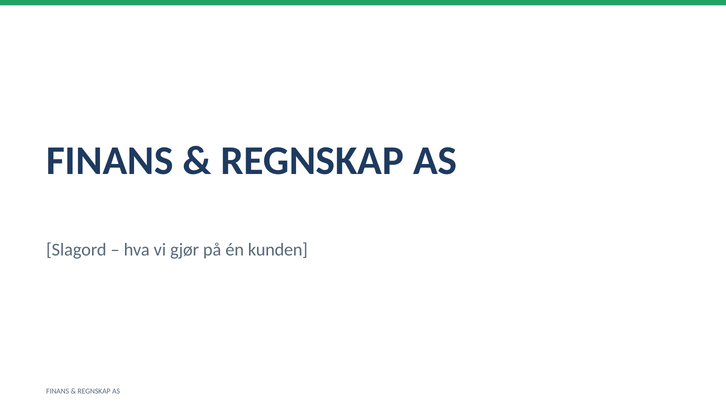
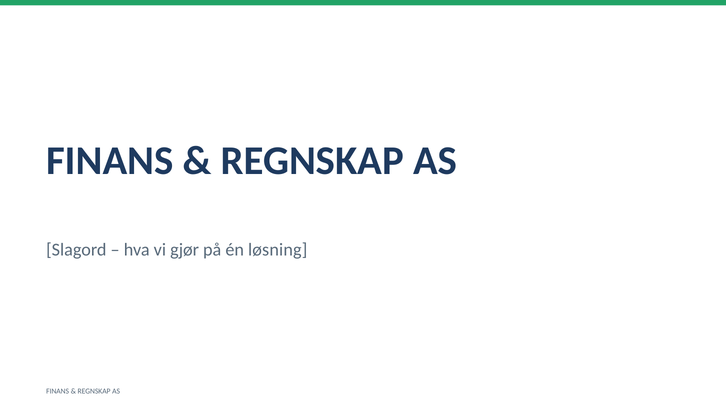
kunden: kunden -> løsning (278, 250)
